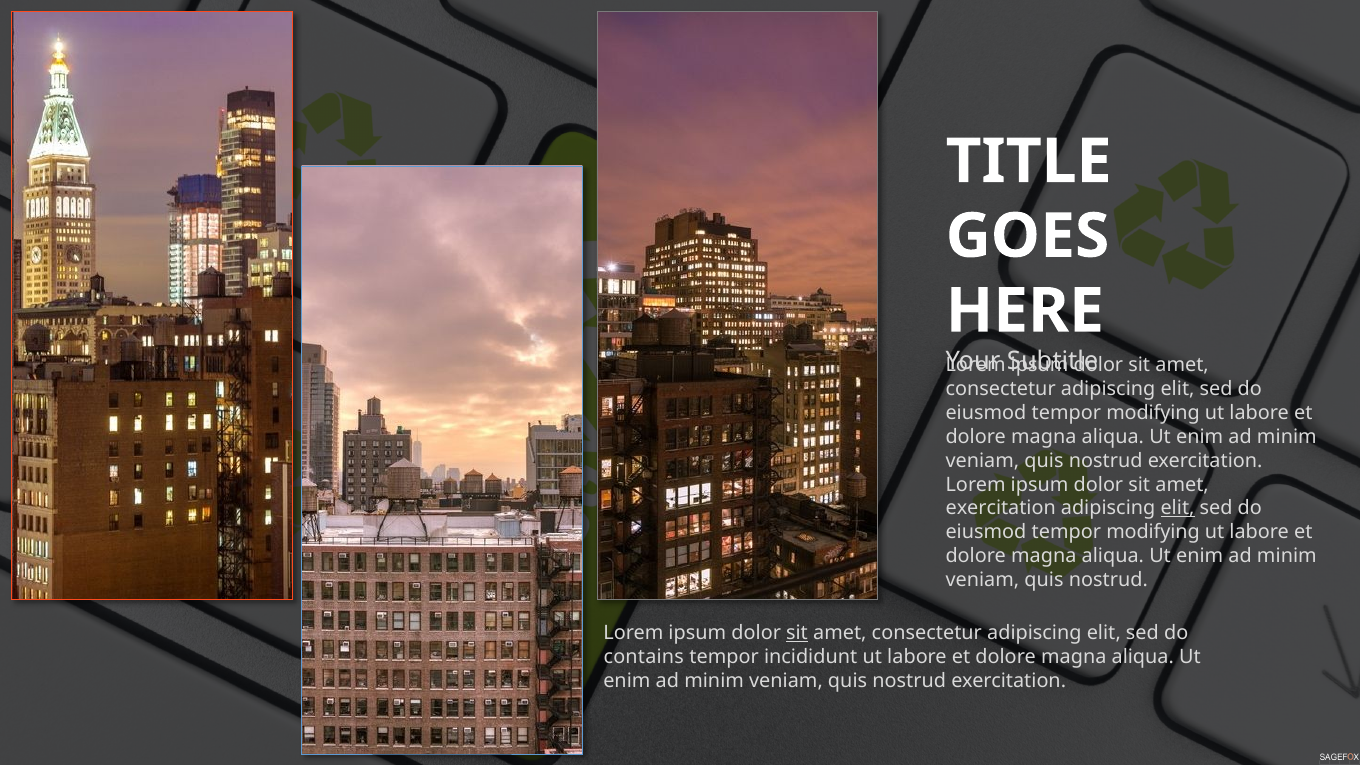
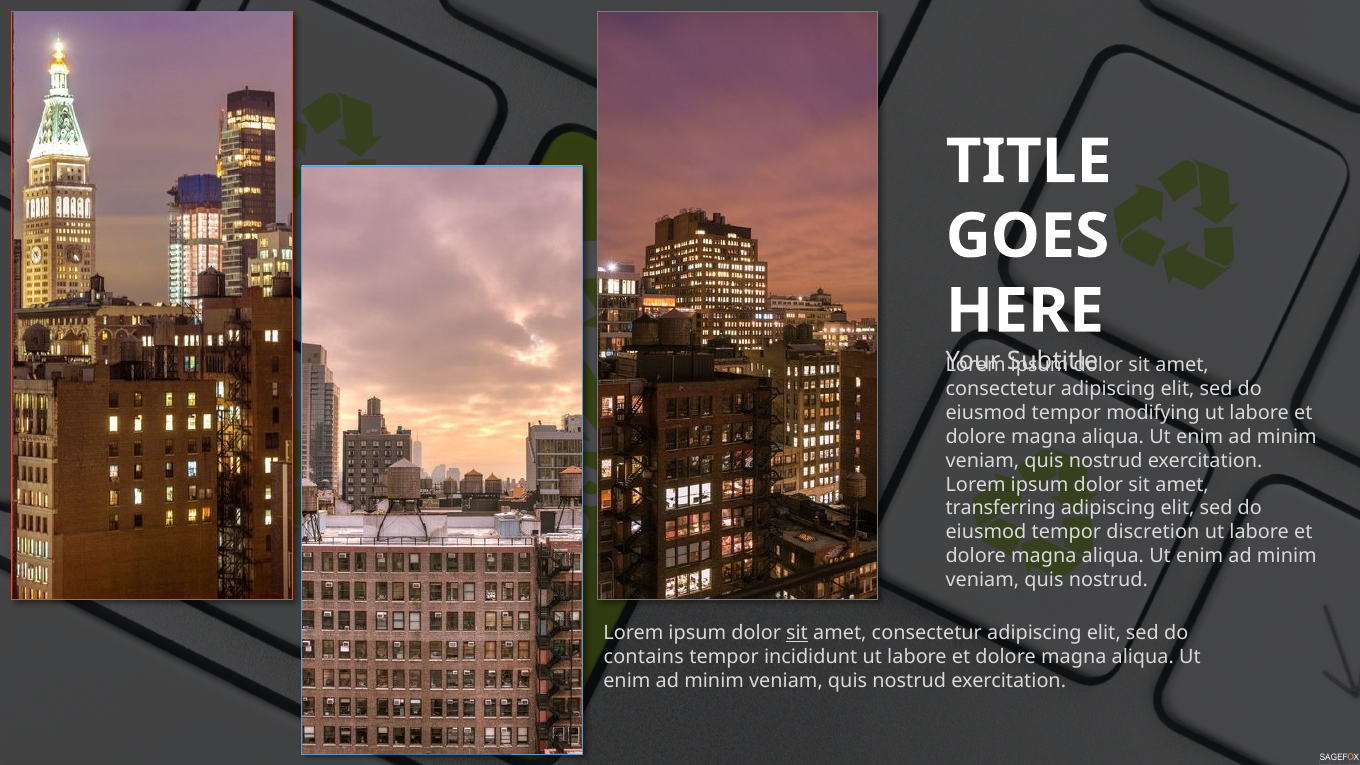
exercitation: exercitation -> transferring (1001, 508)
elit underline: present -> none (1178, 508)
modifying: modifying -> discretion (1153, 532)
